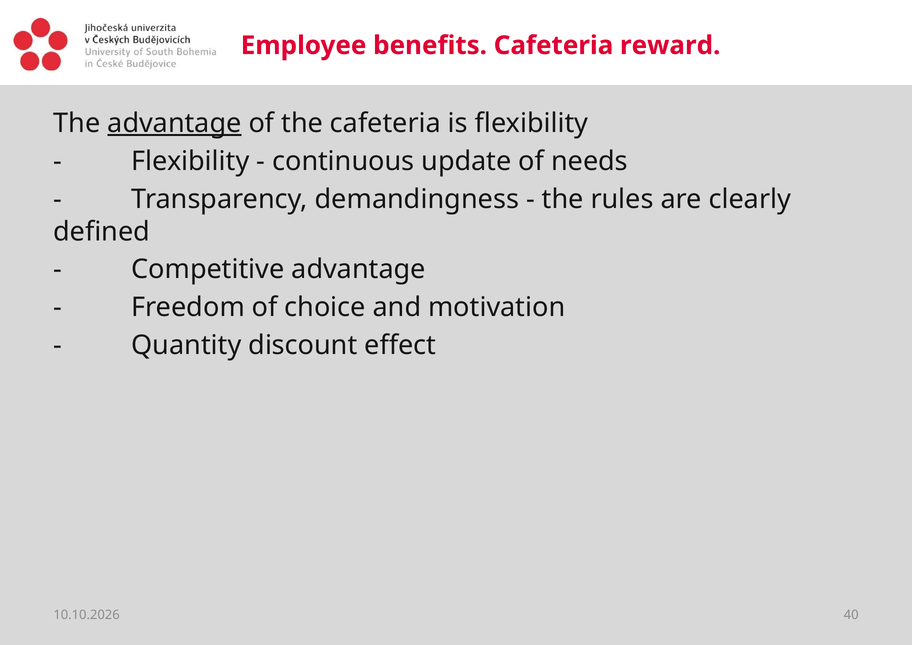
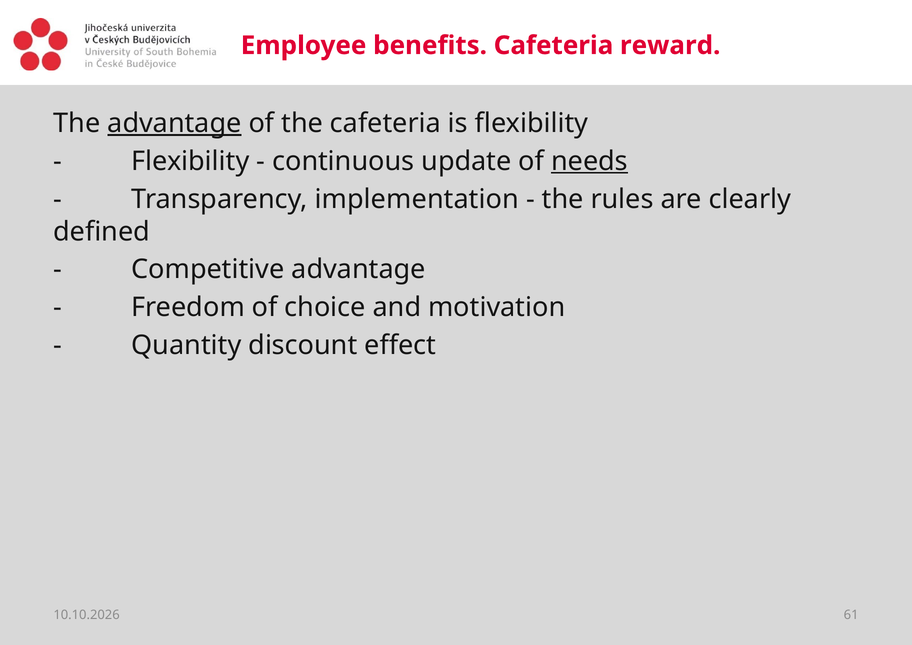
needs underline: none -> present (590, 161)
demandingness: demandingness -> implementation (417, 199)
40: 40 -> 61 (851, 615)
